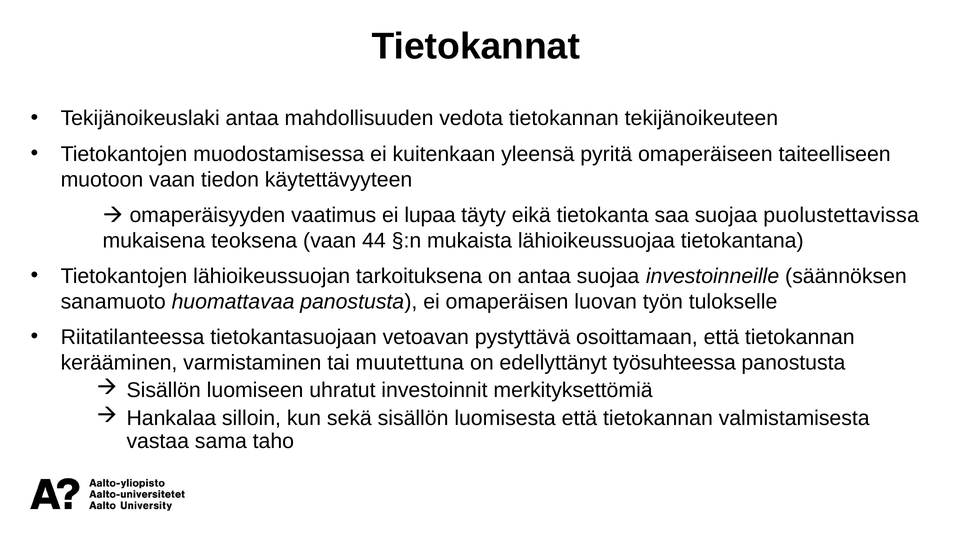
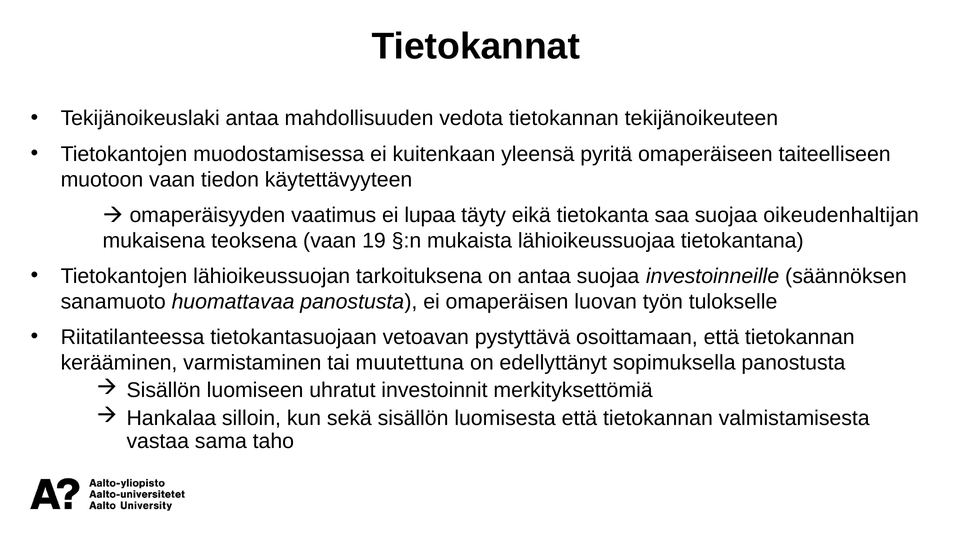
puolustettavissa: puolustettavissa -> oikeudenhaltijan (841, 215)
44: 44 -> 19 (374, 241)
työsuhteessa: työsuhteessa -> sopimuksella (674, 363)
